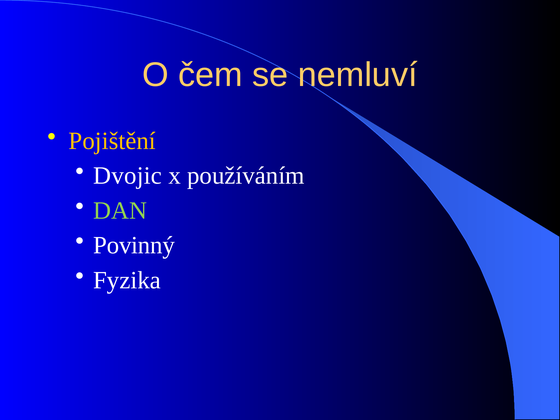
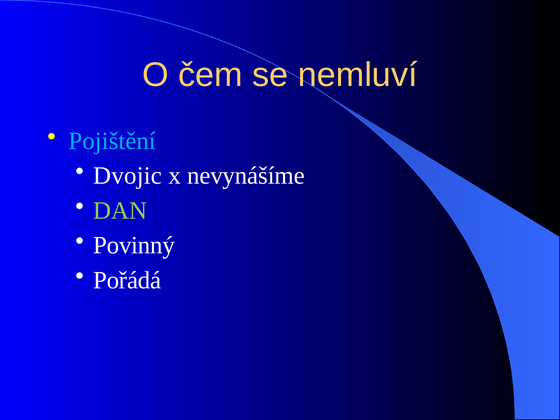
Pojištění colour: yellow -> light blue (112, 141)
používáním: používáním -> nevynášíme (246, 176)
Fyzika: Fyzika -> Pořádá (127, 280)
